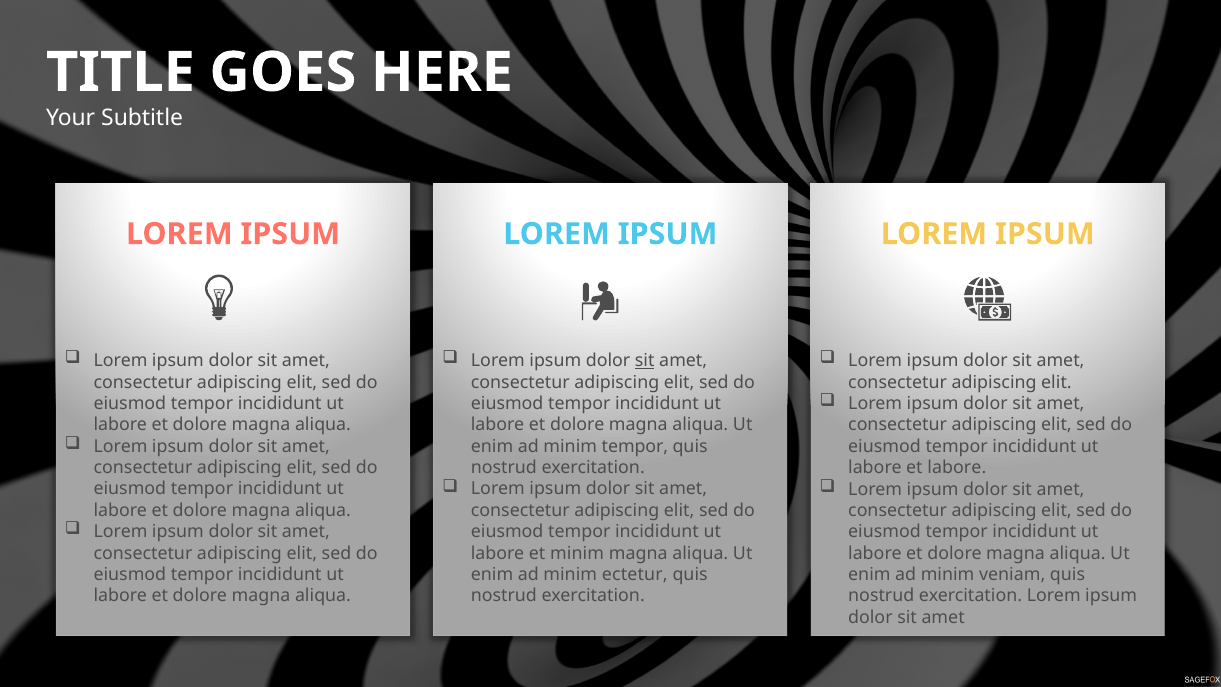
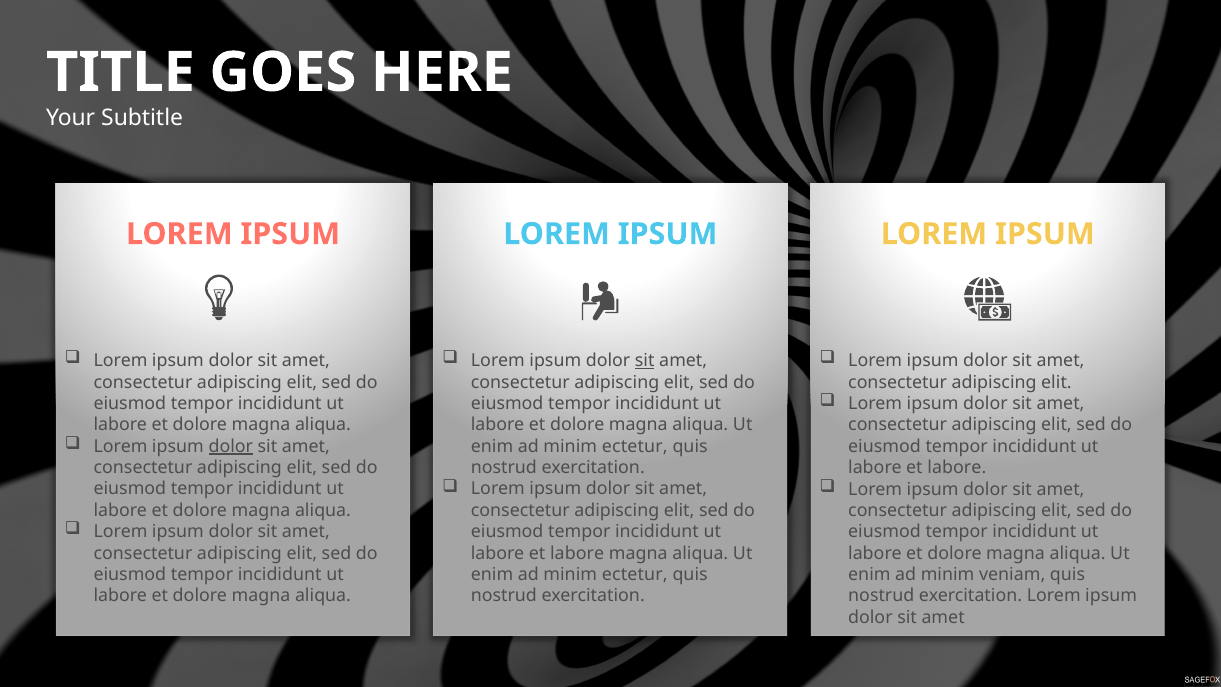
dolor underline: none -> present (231, 446)
tempor: tempor -> ectetur (635, 446)
minim: minim -> labore (577, 553)
